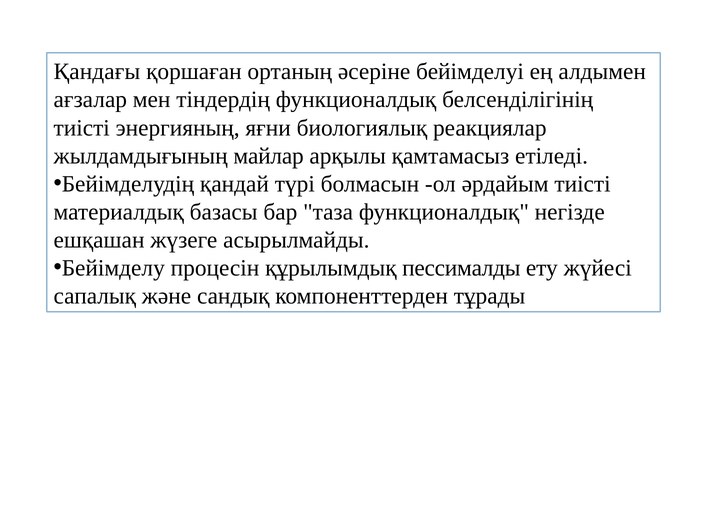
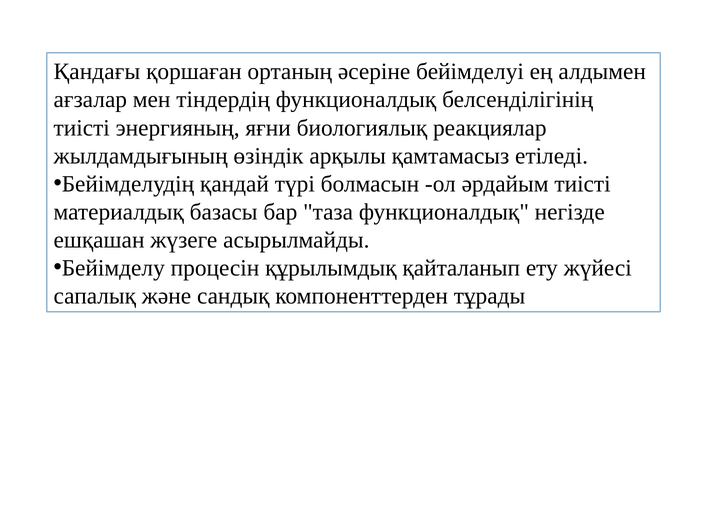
майлар: майлар -> өзіндік (268, 156)
пессималды: пессималды -> қайталанып (461, 268)
